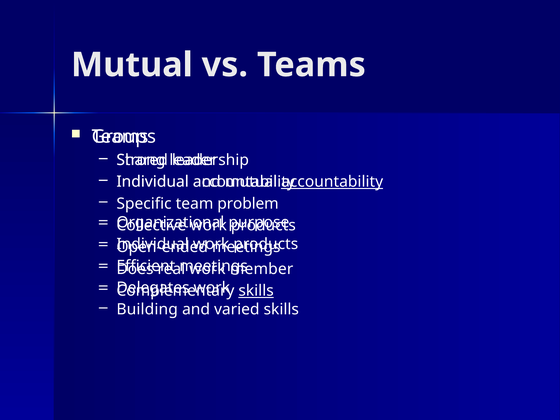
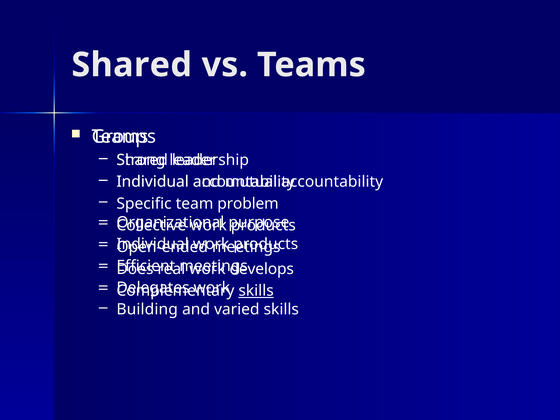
Mutual: Mutual -> Shared (132, 65)
accountability underline: present -> none (332, 182)
member: member -> develops (262, 269)
